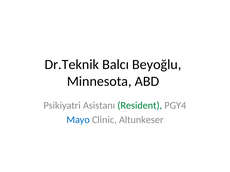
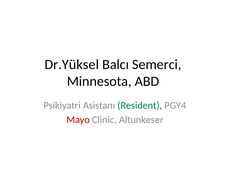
Dr.Teknik: Dr.Teknik -> Dr.Yüksel (72, 65)
Beyoğlu: Beyoğlu -> Semerci (157, 65)
Mayo colour: blue -> red (78, 120)
